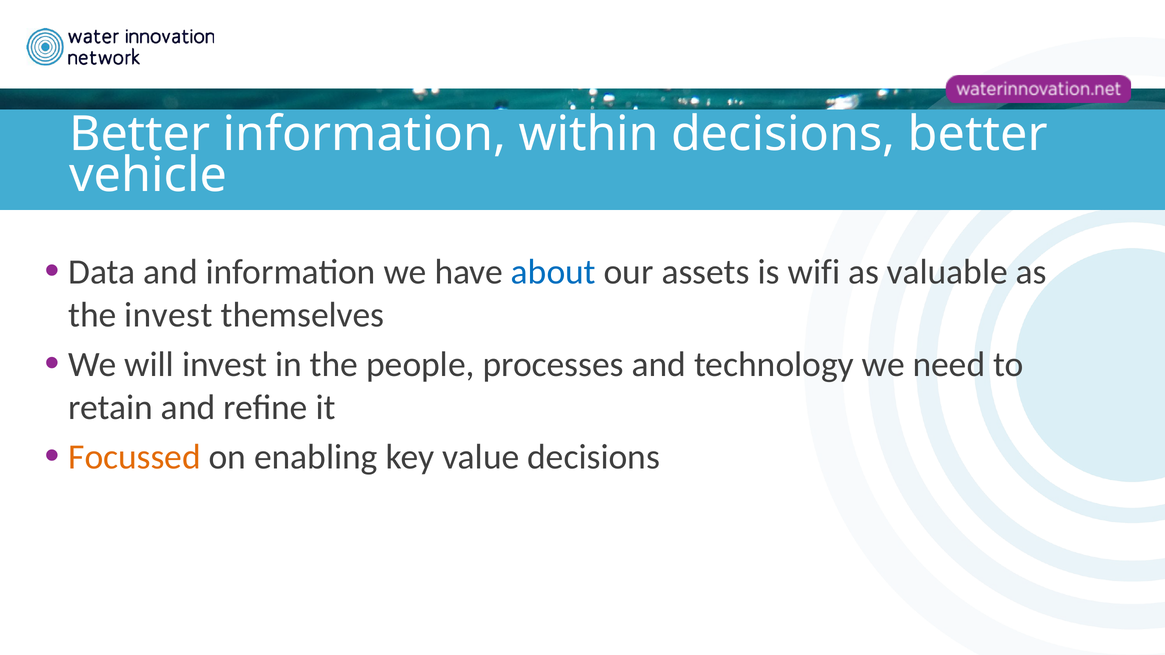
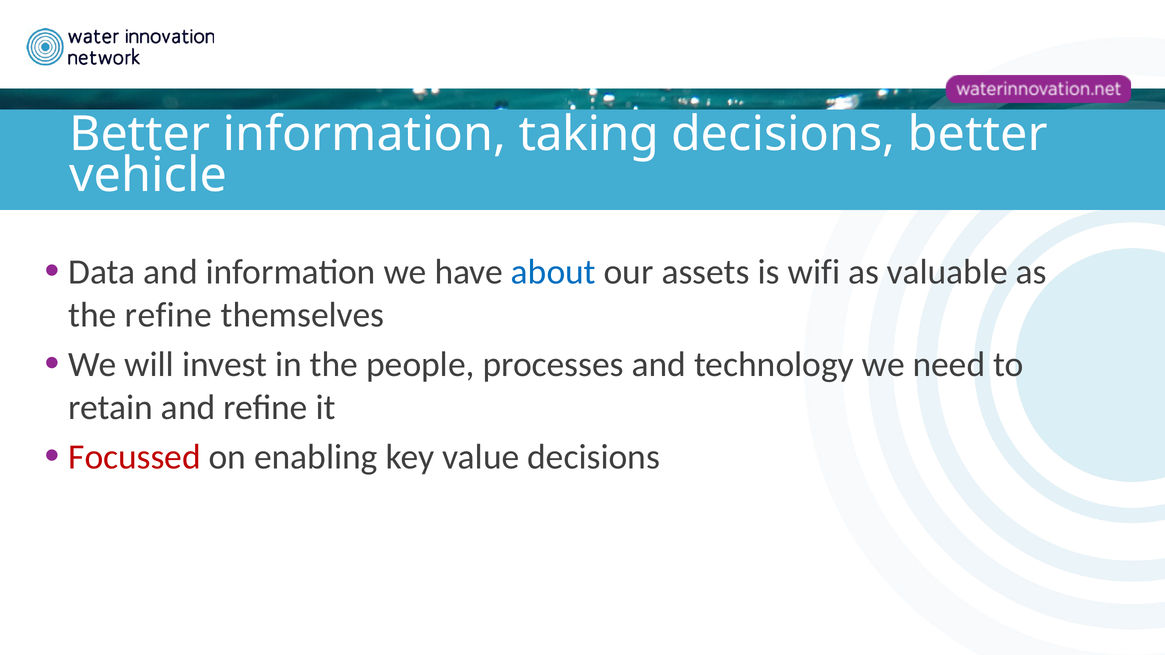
within: within -> taking (589, 134)
the invest: invest -> refine (168, 315)
Focussed colour: orange -> red (135, 457)
